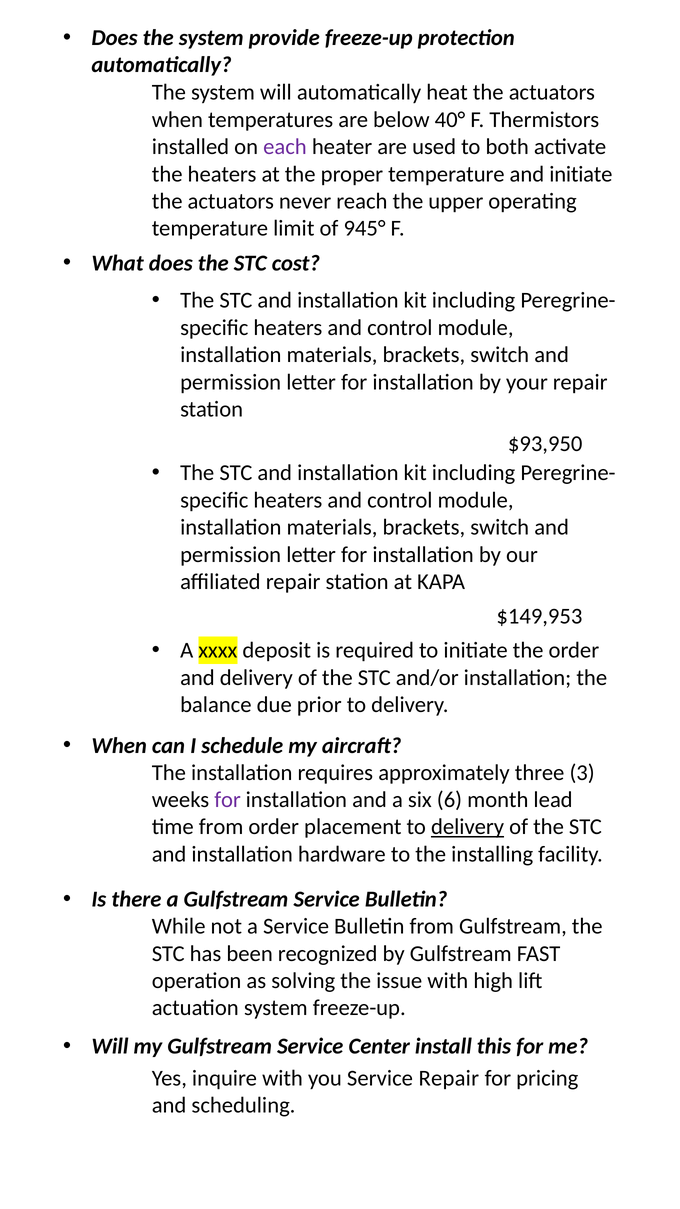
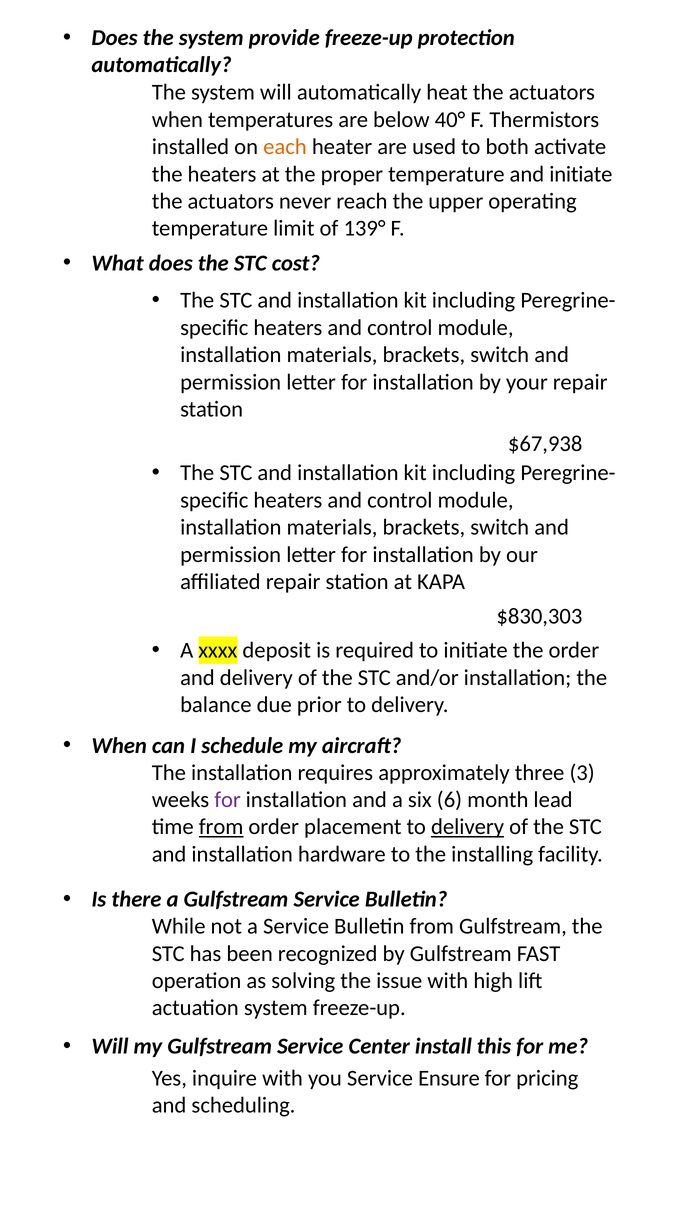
each colour: purple -> orange (285, 147)
945°: 945° -> 139° (365, 228)
$93,950: $93,950 -> $67,938 (545, 444)
$149,953: $149,953 -> $830,303 (539, 616)
from underline: none -> present (221, 827)
Service Repair: Repair -> Ensure (449, 1078)
